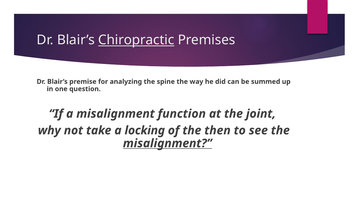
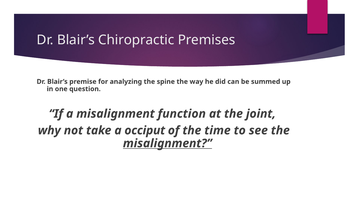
Chiropractic underline: present -> none (136, 40)
locking: locking -> occiput (145, 130)
then: then -> time (217, 130)
